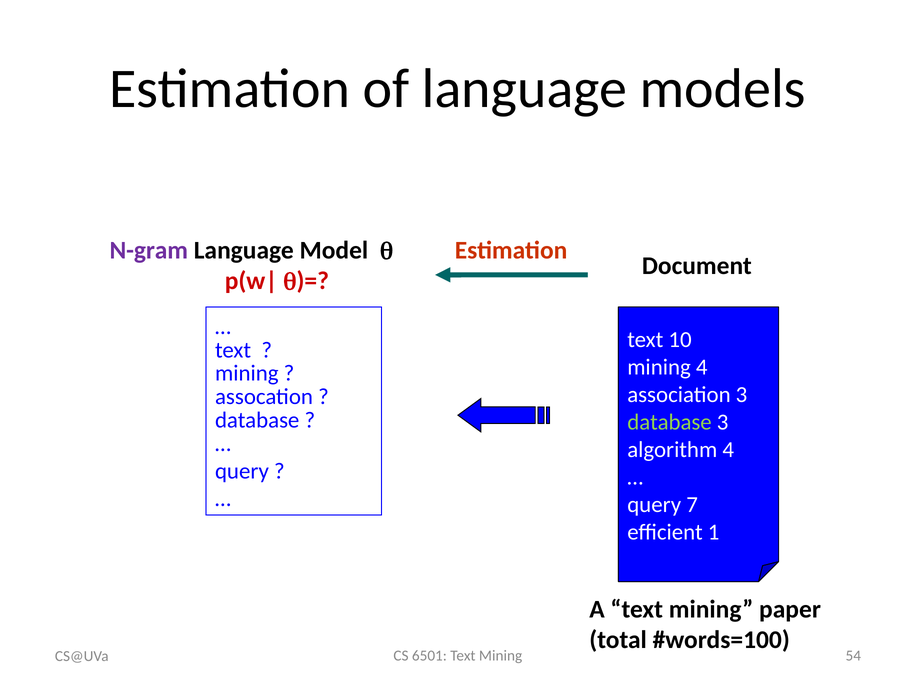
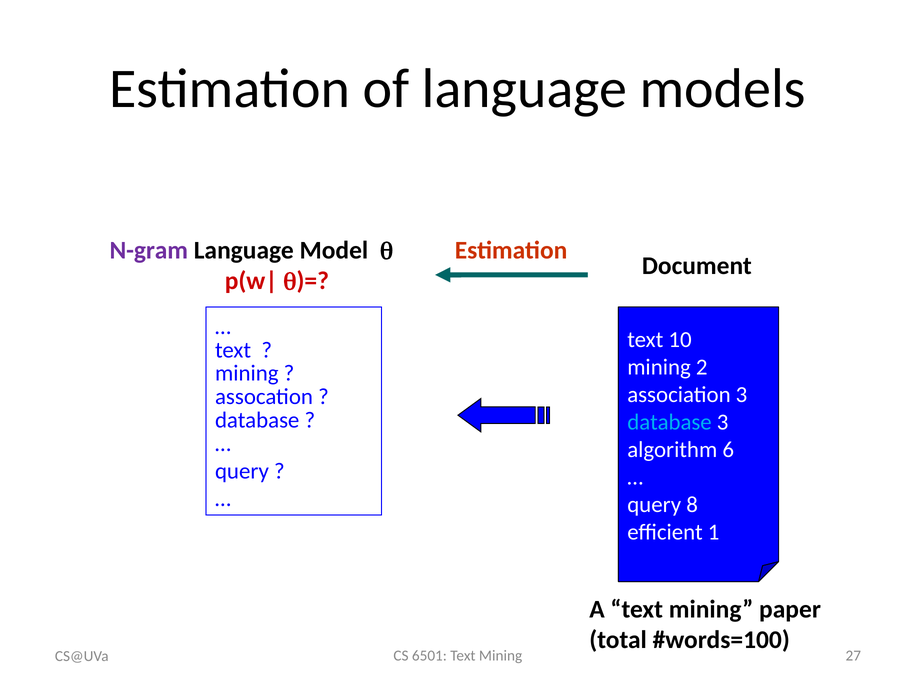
mining 4: 4 -> 2 (702, 367)
database colour: light green -> light blue (670, 422)
algorithm 4: 4 -> 6 (728, 450)
7: 7 -> 8 (692, 505)
54: 54 -> 27 (853, 656)
